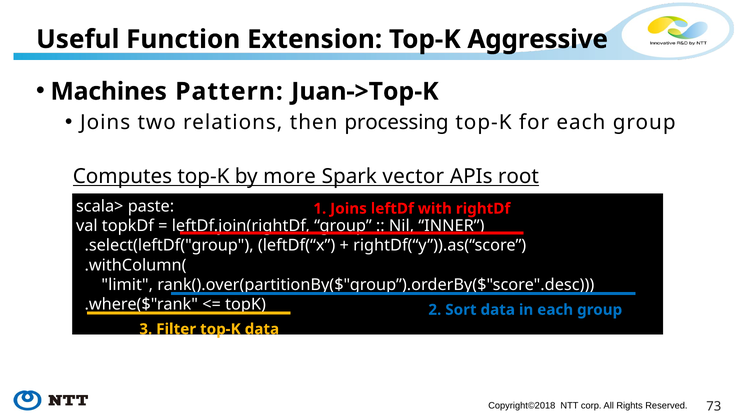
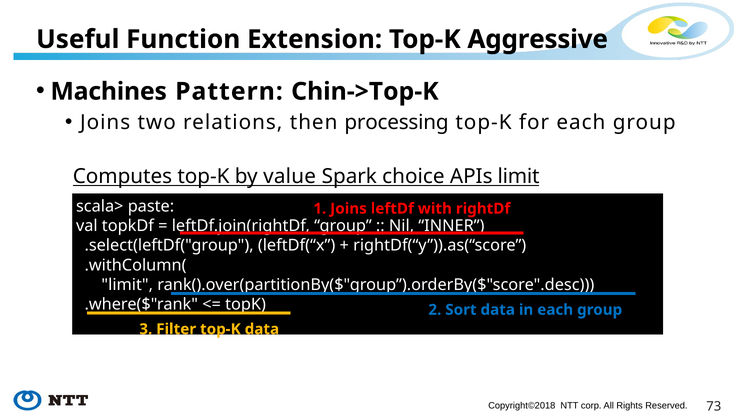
Juan->Top-K: Juan->Top-K -> Chin->Top-K (365, 91)
more: more -> value (290, 176)
vector: vector -> choice (413, 176)
APIs root: root -> limit (519, 176)
